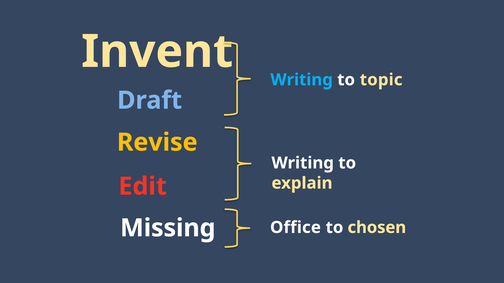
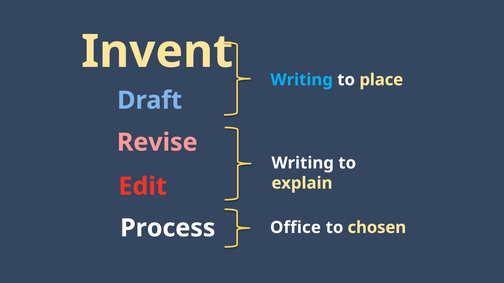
topic: topic -> place (381, 80)
Revise colour: yellow -> pink (157, 143)
Missing: Missing -> Process (168, 228)
